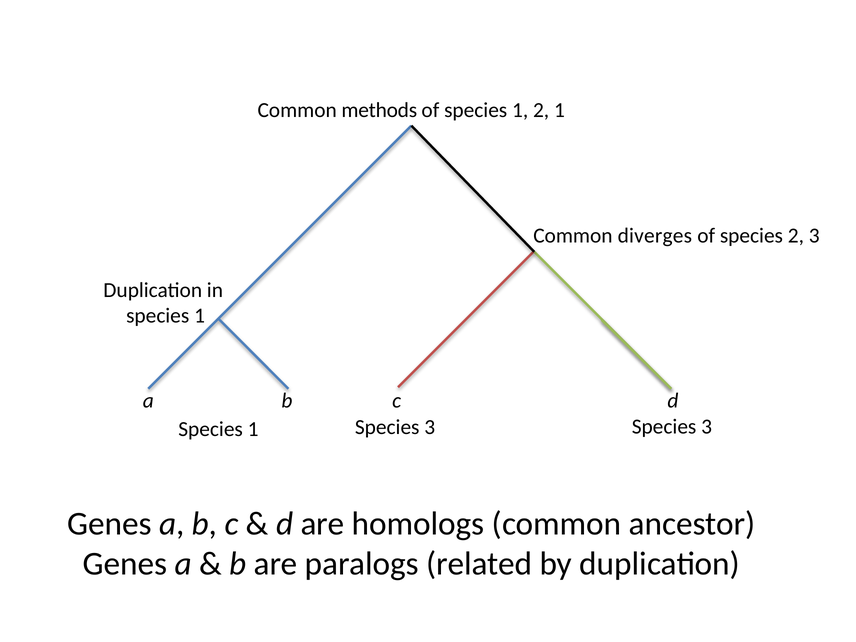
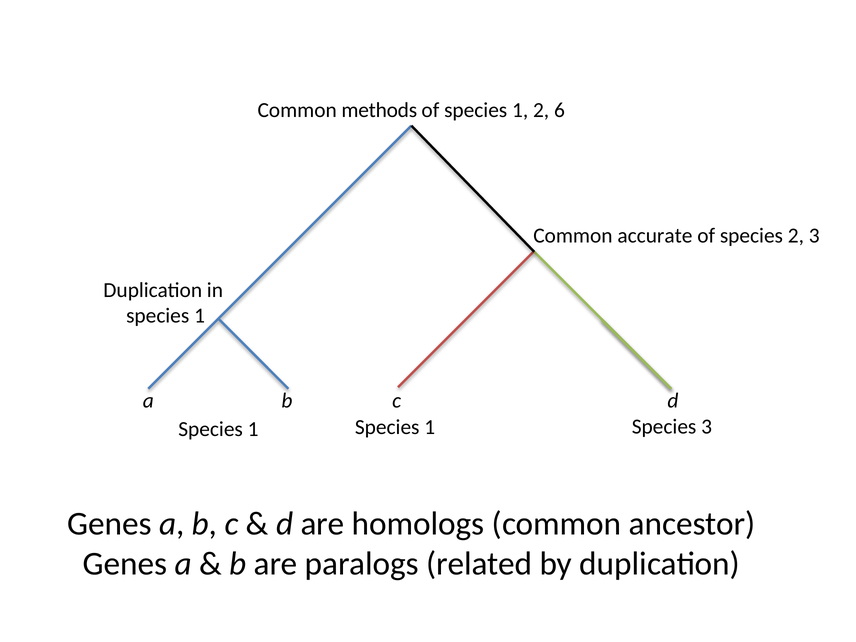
2 1: 1 -> 6 (560, 110)
diverges: diverges -> accurate (655, 236)
3: 3 -> 1 (430, 427)
